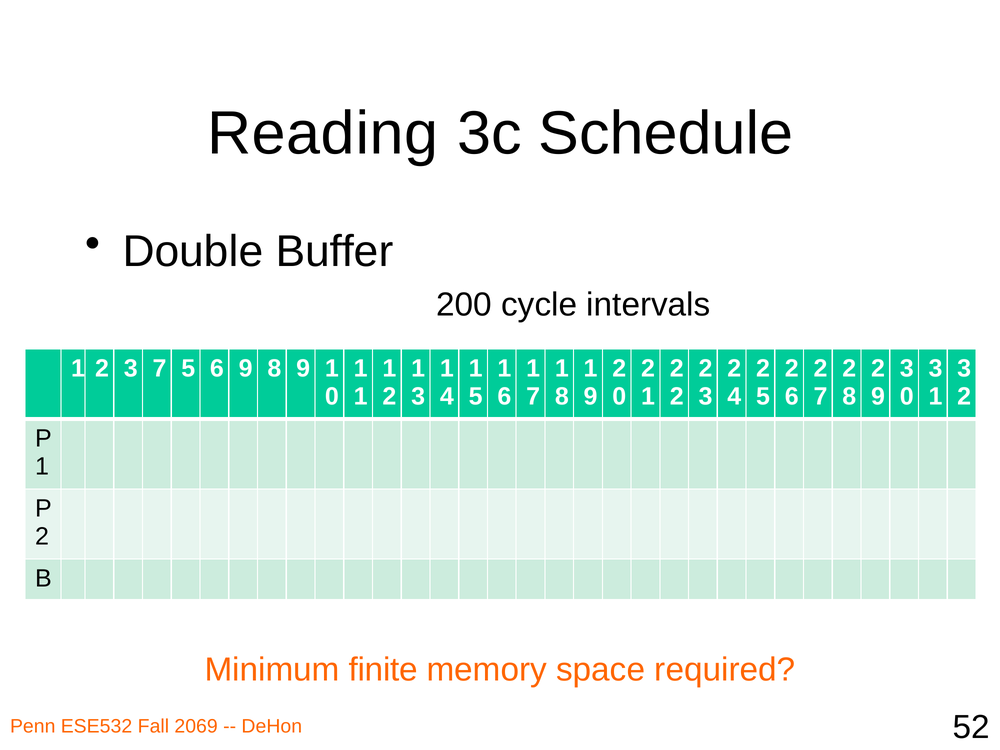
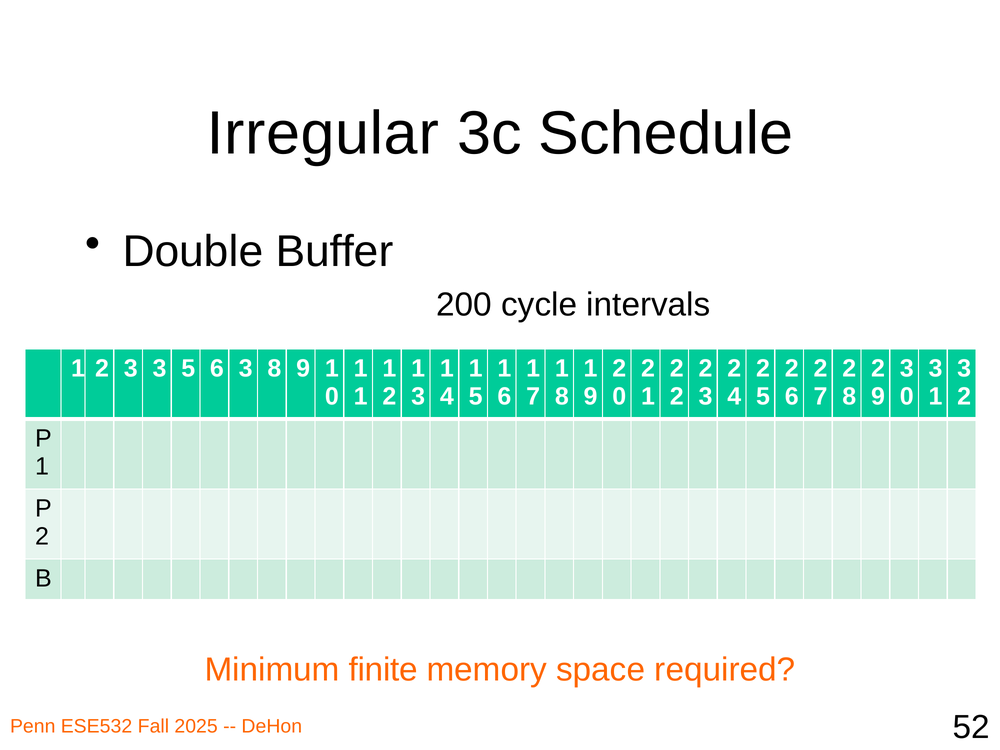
Reading: Reading -> Irregular (323, 133)
3 7: 7 -> 3 (159, 368)
6 9: 9 -> 3 (246, 368)
2069: 2069 -> 2025 (196, 726)
